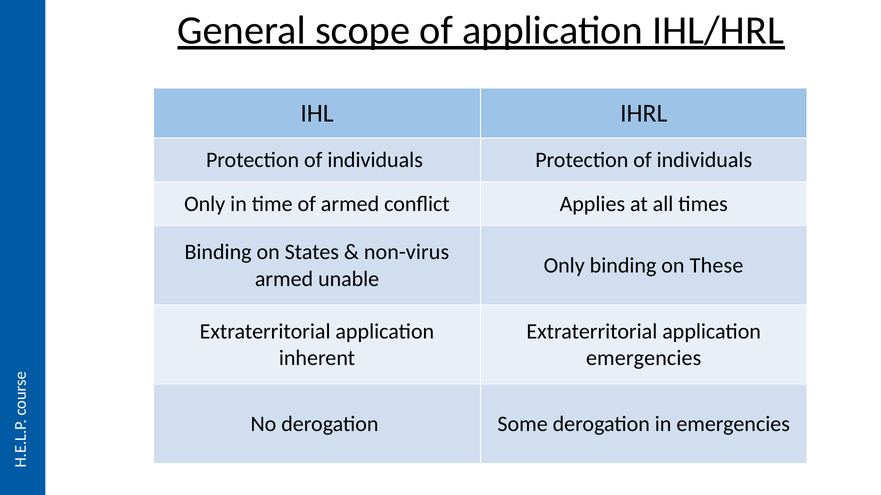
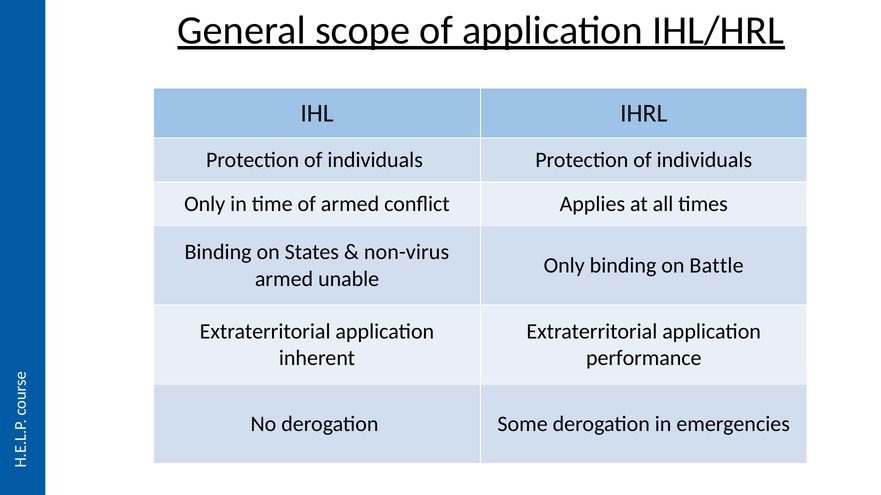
These: These -> Battle (717, 266)
emergencies: emergencies -> performance (644, 359)
